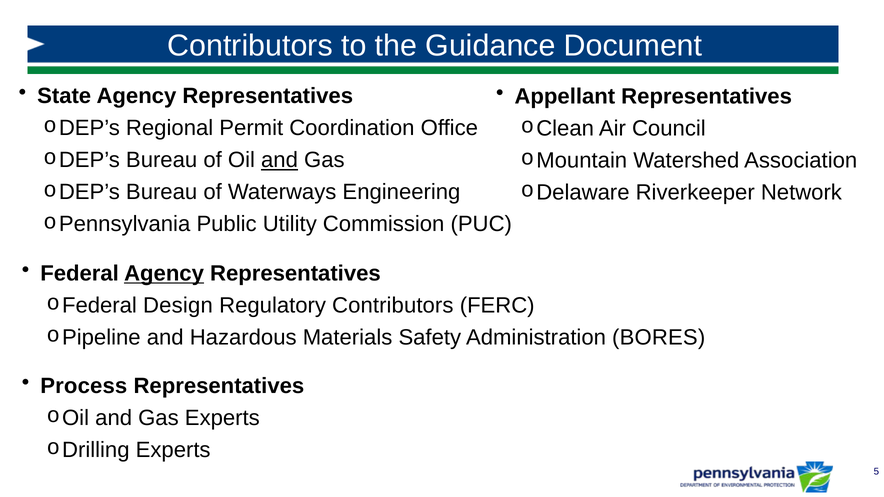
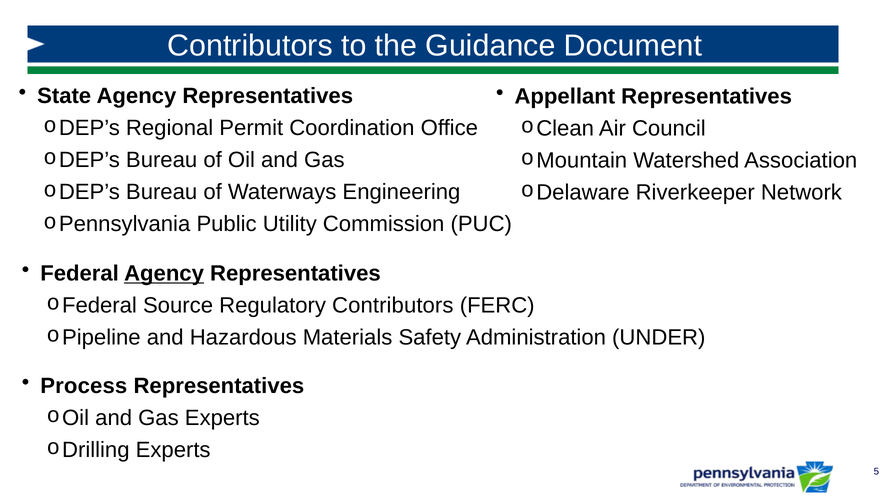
and underline: present -> none (279, 160)
Design: Design -> Source (178, 306)
BORES: BORES -> UNDER (659, 338)
